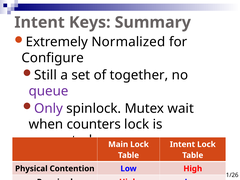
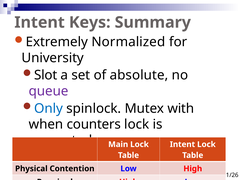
Configure: Configure -> University (53, 58)
Still: Still -> Slot (46, 75)
together: together -> absolute (139, 75)
Only colour: purple -> blue (48, 108)
wait: wait -> with (181, 108)
